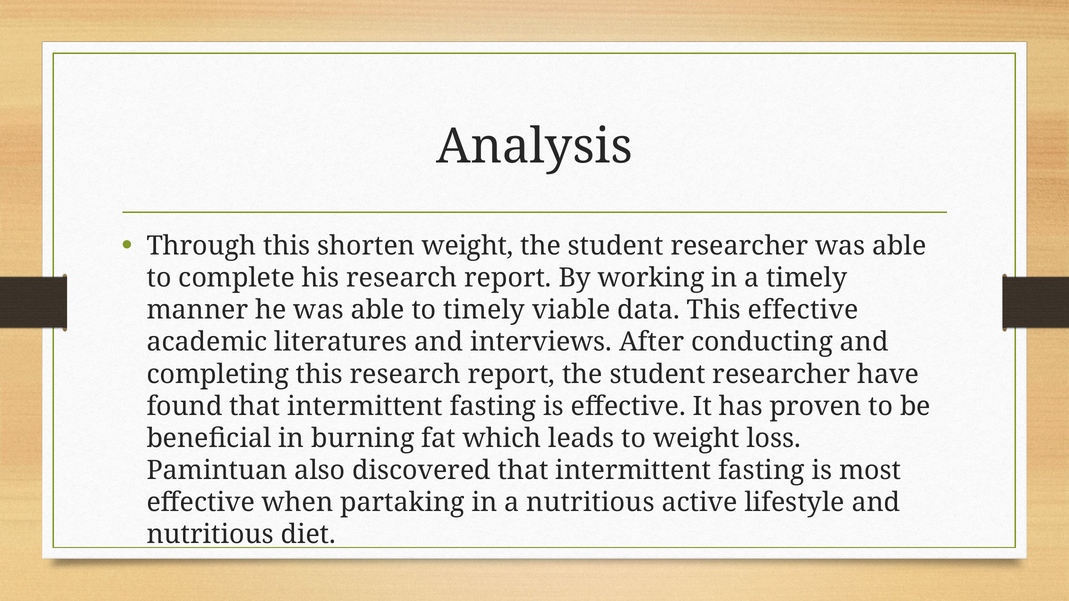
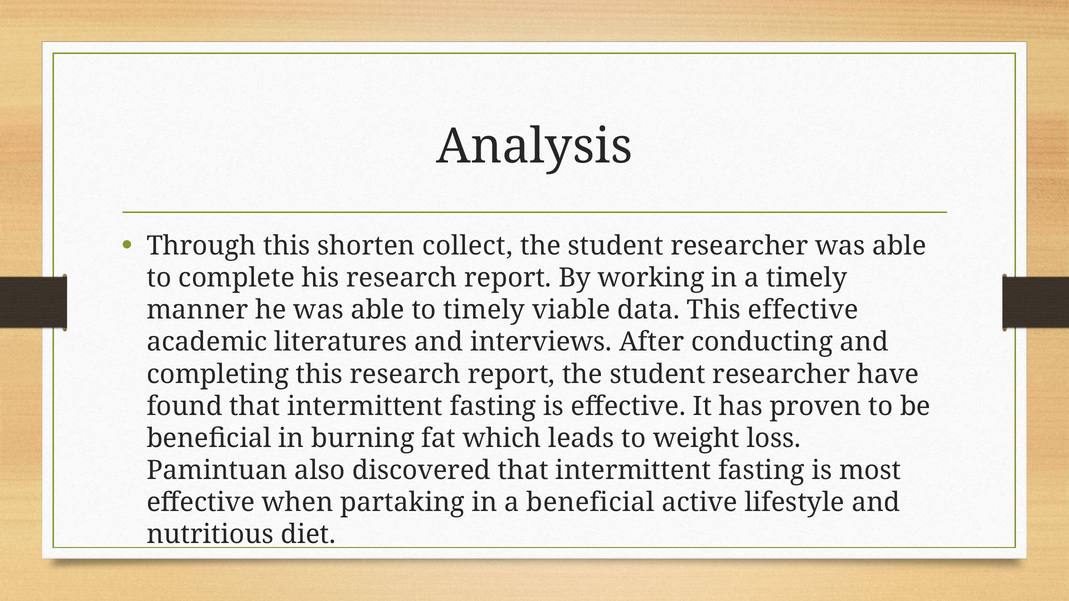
shorten weight: weight -> collect (467, 246)
a nutritious: nutritious -> beneficial (590, 503)
